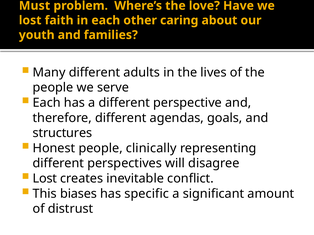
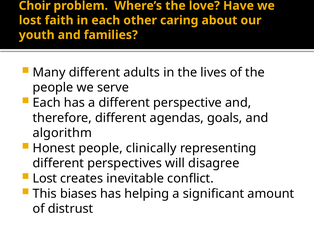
Must: Must -> Choir (35, 6)
structures: structures -> algorithm (62, 133)
specific: specific -> helping (147, 194)
